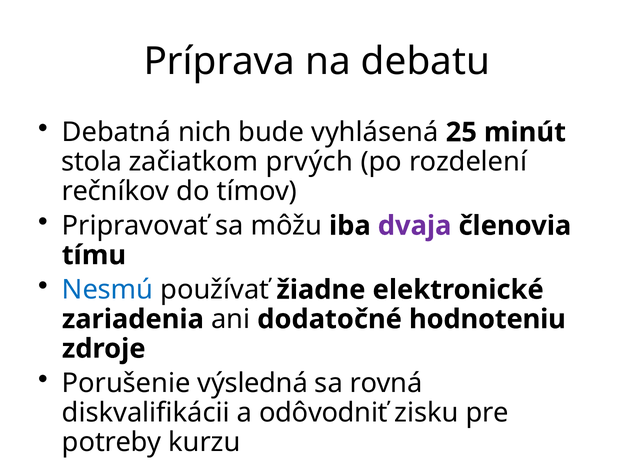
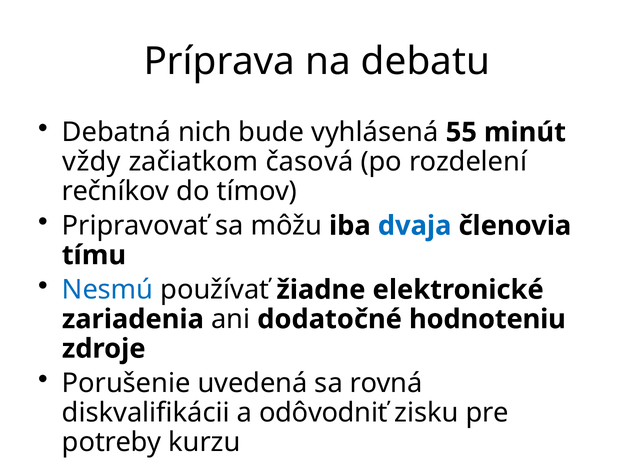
25: 25 -> 55 (461, 132)
stola: stola -> vždy (91, 162)
prvých: prvých -> časová (309, 162)
dvaja colour: purple -> blue (415, 226)
výsledná: výsledná -> uvedená (253, 384)
